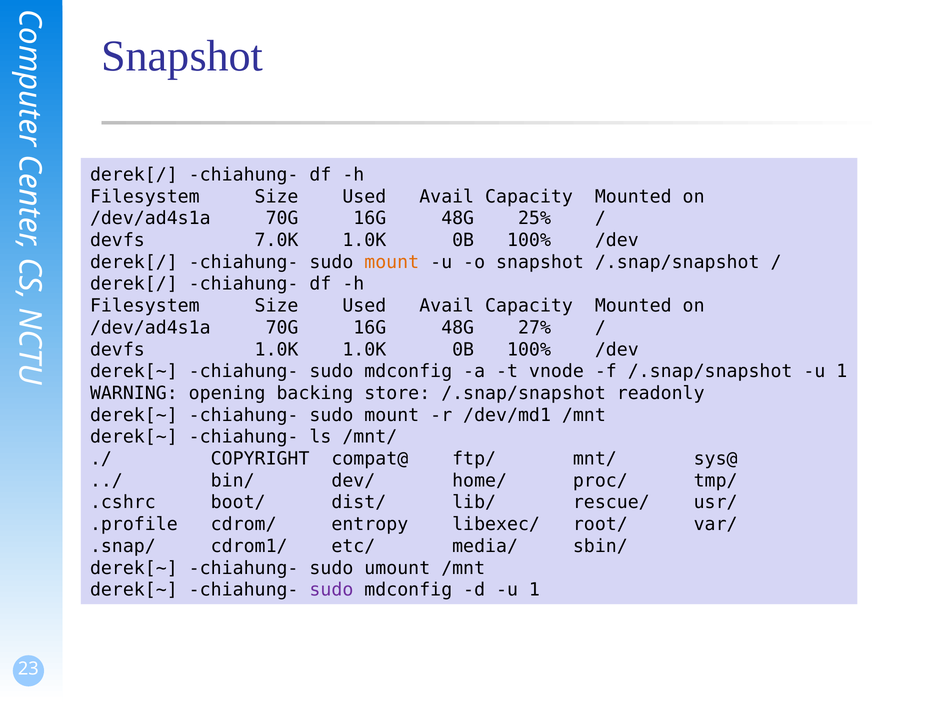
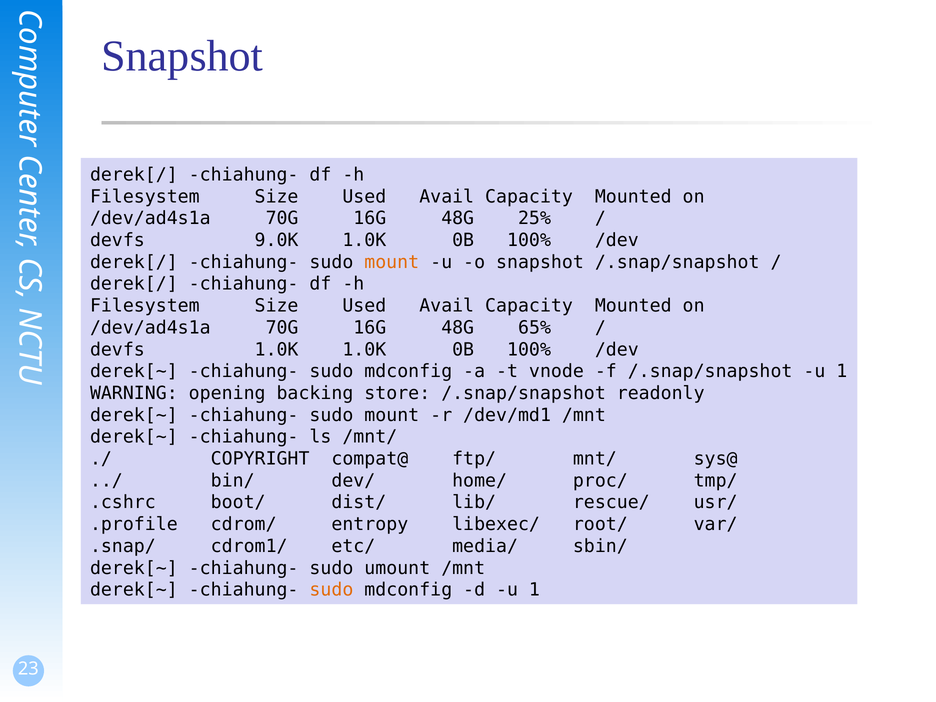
7.0K: 7.0K -> 9.0K (277, 240)
27%: 27% -> 65% (535, 328)
sudo colour: purple -> orange (331, 590)
